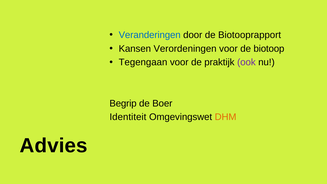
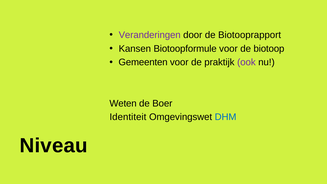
Veranderingen colour: blue -> purple (150, 35)
Verordeningen: Verordeningen -> Biotoopformule (185, 49)
Tegengaan: Tegengaan -> Gemeenten (143, 62)
Begrip: Begrip -> Weten (123, 103)
DHM colour: orange -> blue (226, 117)
Advies: Advies -> Niveau (54, 145)
